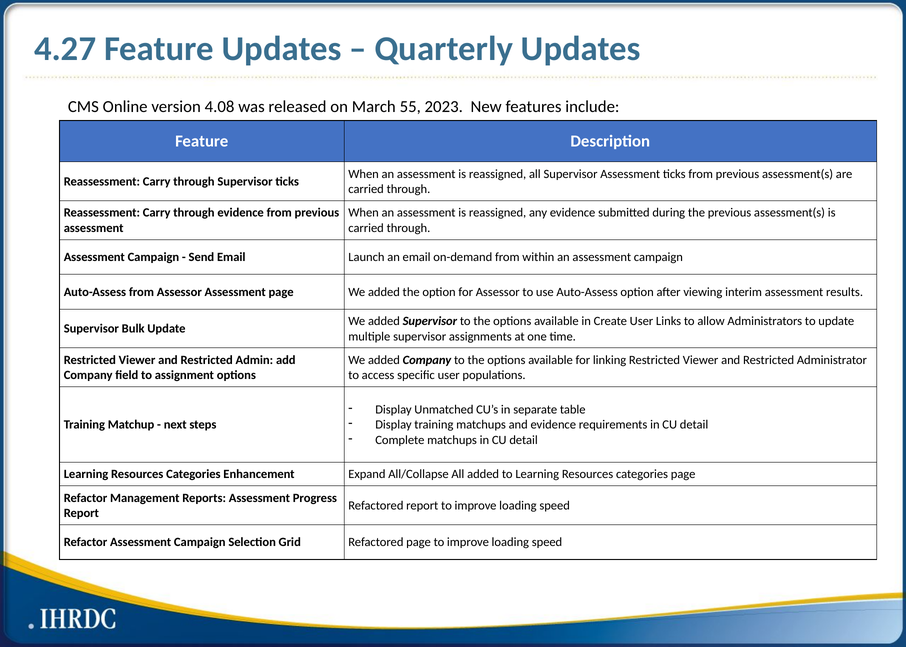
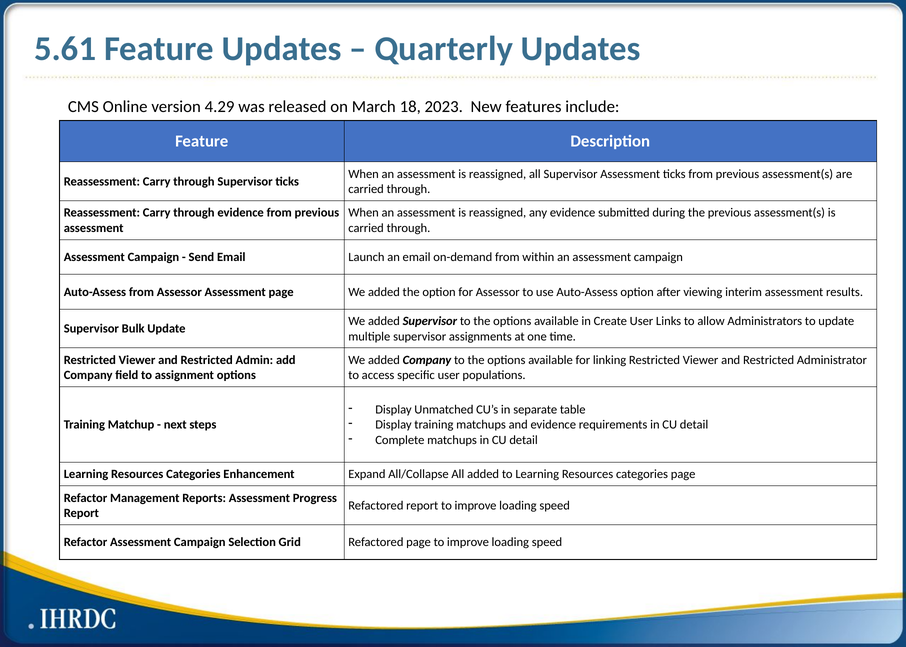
4.27: 4.27 -> 5.61 (65, 49)
4.08: 4.08 -> 4.29 (220, 107)
55: 55 -> 18 (410, 107)
